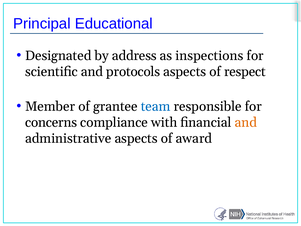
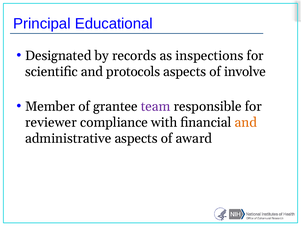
address: address -> records (134, 56)
respect: respect -> involve (245, 72)
team colour: blue -> purple (156, 106)
concerns: concerns -> reviewer (51, 122)
